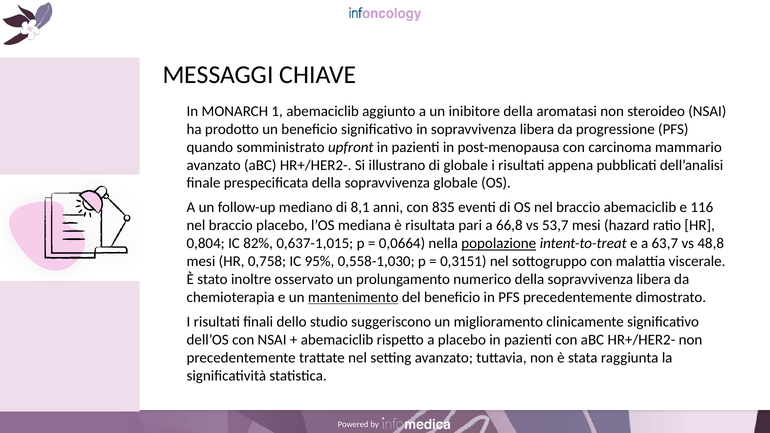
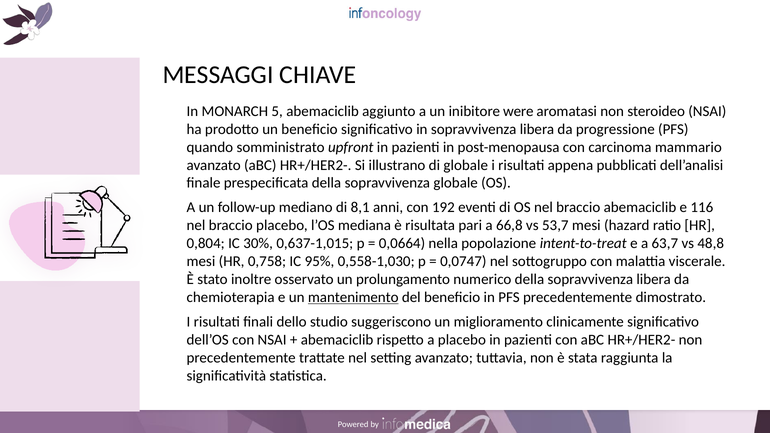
1: 1 -> 5 (277, 111)
inibitore della: della -> were (518, 111)
835: 835 -> 192 (443, 208)
82%: 82% -> 30% (258, 243)
popolazione underline: present -> none (499, 243)
0,3151: 0,3151 -> 0,0747 (463, 261)
